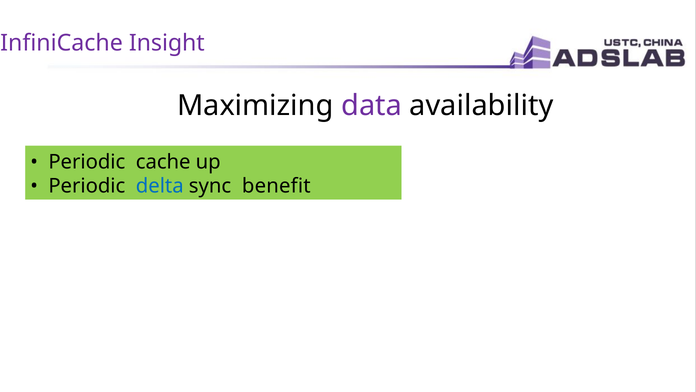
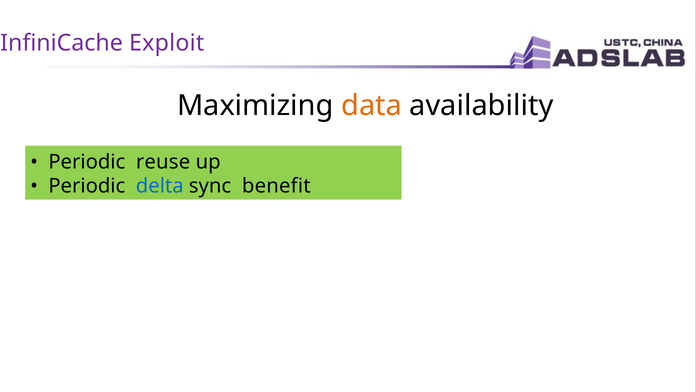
Insight: Insight -> Exploit (167, 43)
data colour: purple -> orange (372, 105)
cache: cache -> reuse (163, 162)
